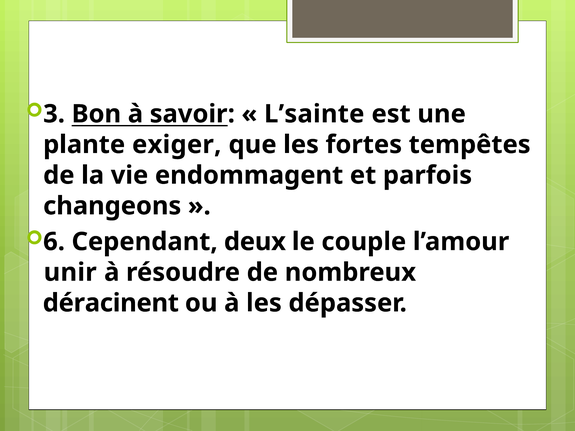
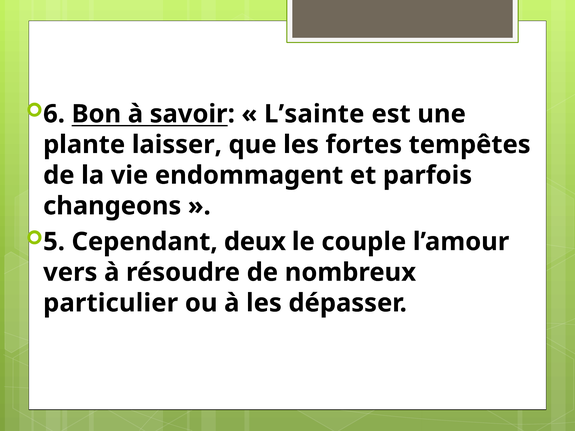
3: 3 -> 6 (54, 114)
exiger: exiger -> laisser (177, 145)
6: 6 -> 5 (54, 242)
unir: unir -> vers (70, 273)
déracinent: déracinent -> particulier (111, 303)
